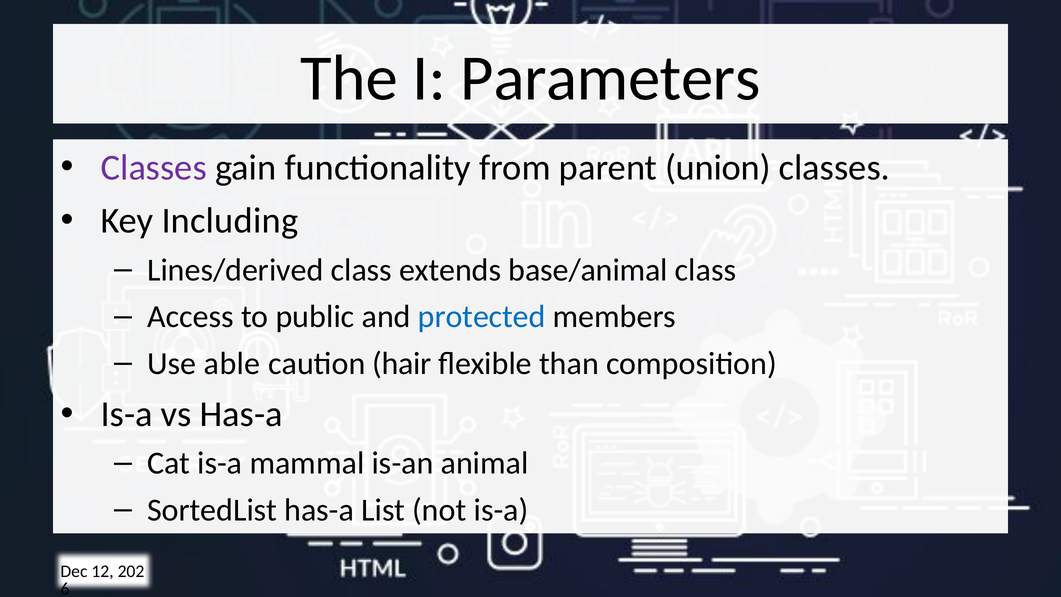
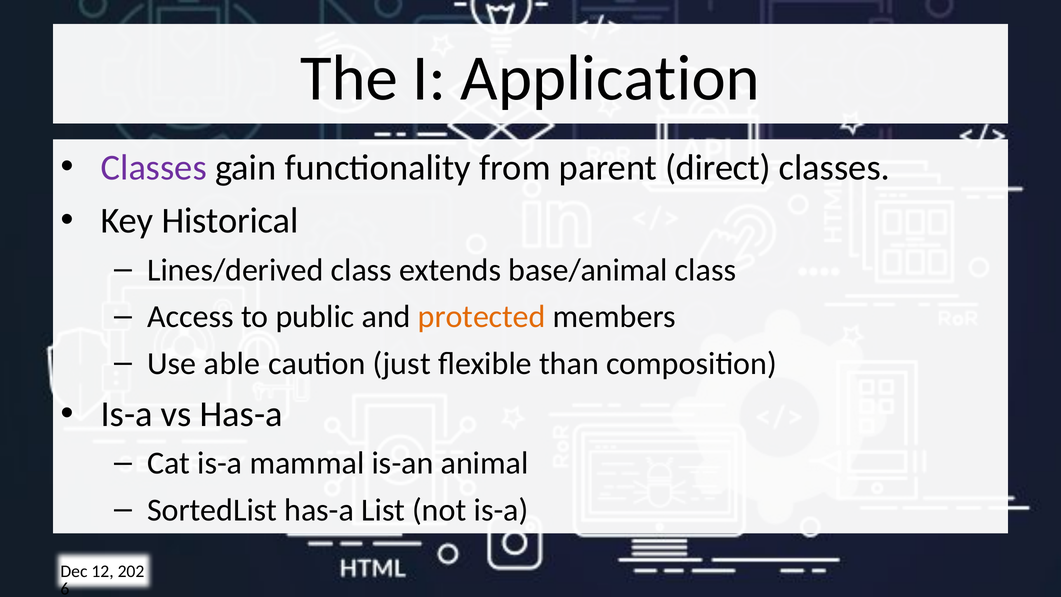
Parameters: Parameters -> Application (610, 78)
union: union -> direct (718, 168)
Including: Including -> Historical (230, 221)
protected colour: blue -> orange (482, 317)
hair: hair -> just (402, 363)
